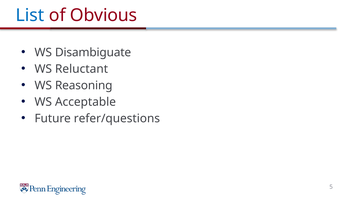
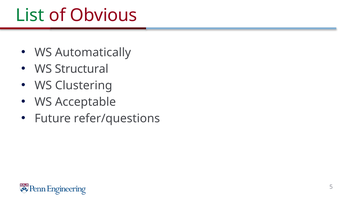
List colour: blue -> green (30, 15)
Disambiguate: Disambiguate -> Automatically (93, 52)
Reluctant: Reluctant -> Structural (82, 69)
Reasoning: Reasoning -> Clustering (84, 85)
